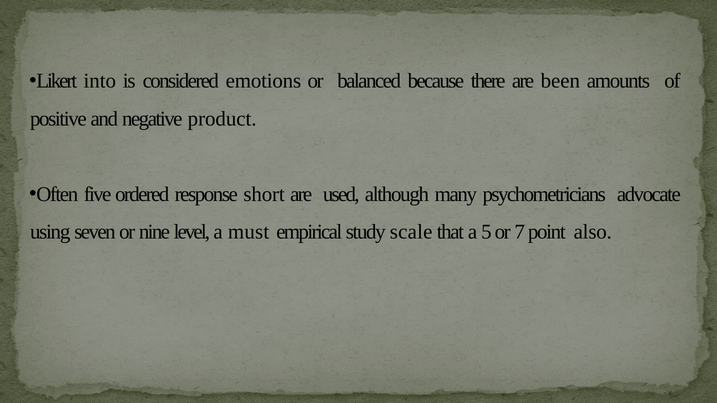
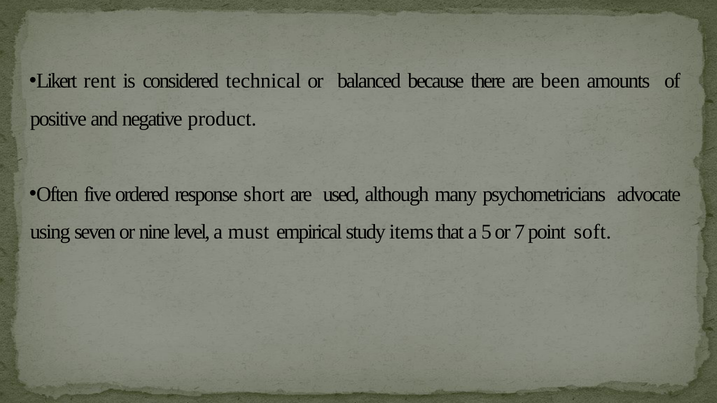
into: into -> rent (100, 81)
emotions: emotions -> technical (263, 81)
scale: scale -> items (411, 232)
also: also -> soft (593, 232)
